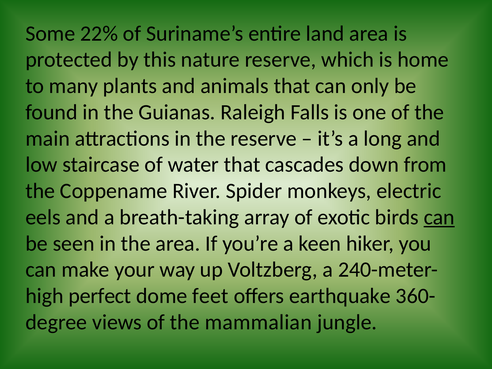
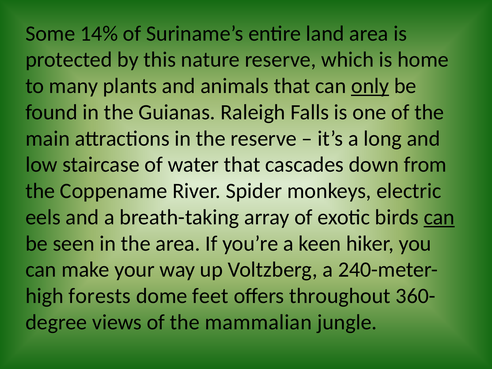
22%: 22% -> 14% (99, 34)
only underline: none -> present (370, 86)
perfect: perfect -> forests (100, 296)
earthquake: earthquake -> throughout (340, 296)
